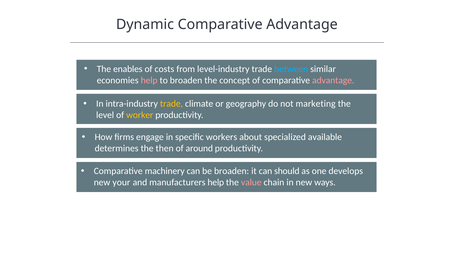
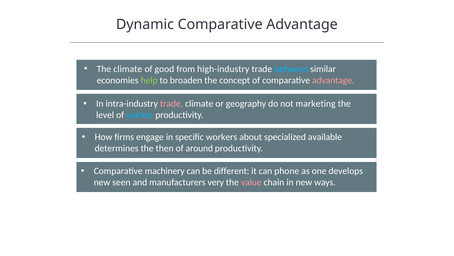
The enables: enables -> climate (128, 69)
costs: costs -> good (164, 69)
level-industry: level-industry -> high-industry (223, 69)
help colour: pink -> light green (149, 80)
trade colour: yellow -> pink (172, 104)
worker colour: yellow -> light blue (140, 115)
be broaden: broaden -> different (232, 171)
should: should -> phone (287, 171)
your: your -> seen (121, 182)
manufacturers help: help -> very (216, 182)
